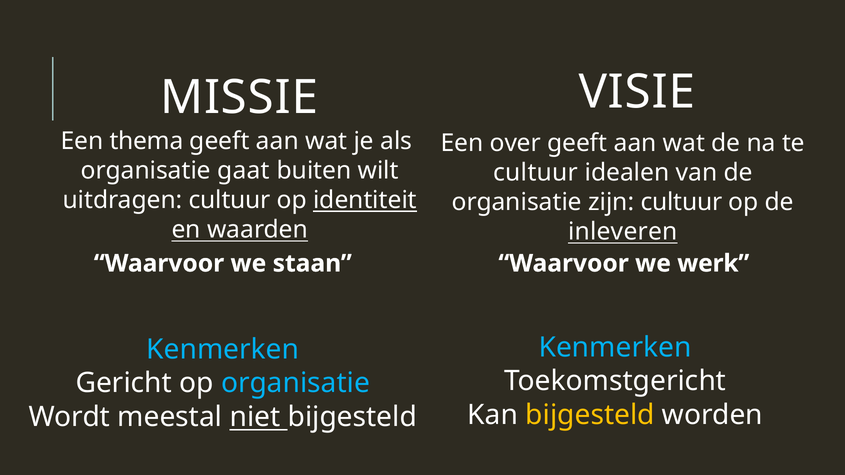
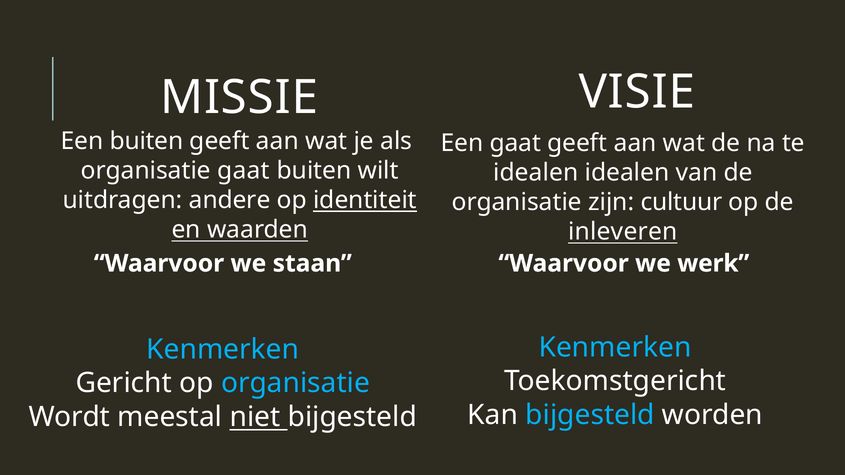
Een thema: thema -> buiten (147, 141)
Een over: over -> gaat (515, 143)
cultuur: cultuur -> idealen (536, 173)
uitdragen cultuur: cultuur -> andere (230, 200)
bijgesteld colour: yellow -> light blue (590, 415)
